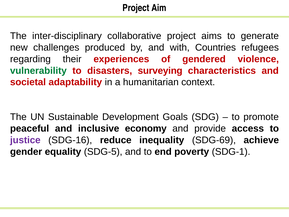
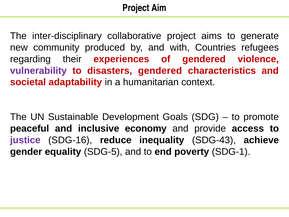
challenges: challenges -> community (56, 47)
vulnerability colour: green -> purple (38, 71)
disasters surveying: surveying -> gendered (160, 71)
SDG-69: SDG-69 -> SDG-43 (214, 140)
